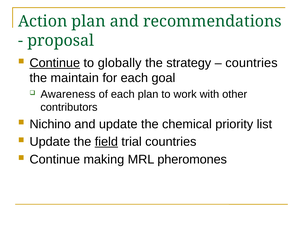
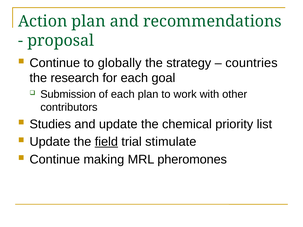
Continue underline: present -> none (55, 63)
maintain: maintain -> research (75, 78)
Awareness: Awareness -> Submission (68, 94)
Nichino: Nichino -> Studies (50, 124)
trial countries: countries -> stimulate (171, 142)
